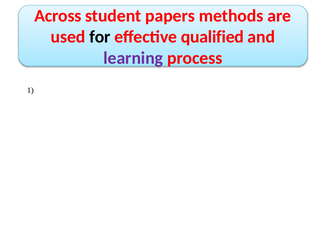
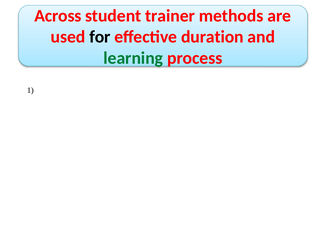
papers: papers -> trainer (170, 16)
qualified: qualified -> duration (212, 37)
learning colour: purple -> green (133, 58)
